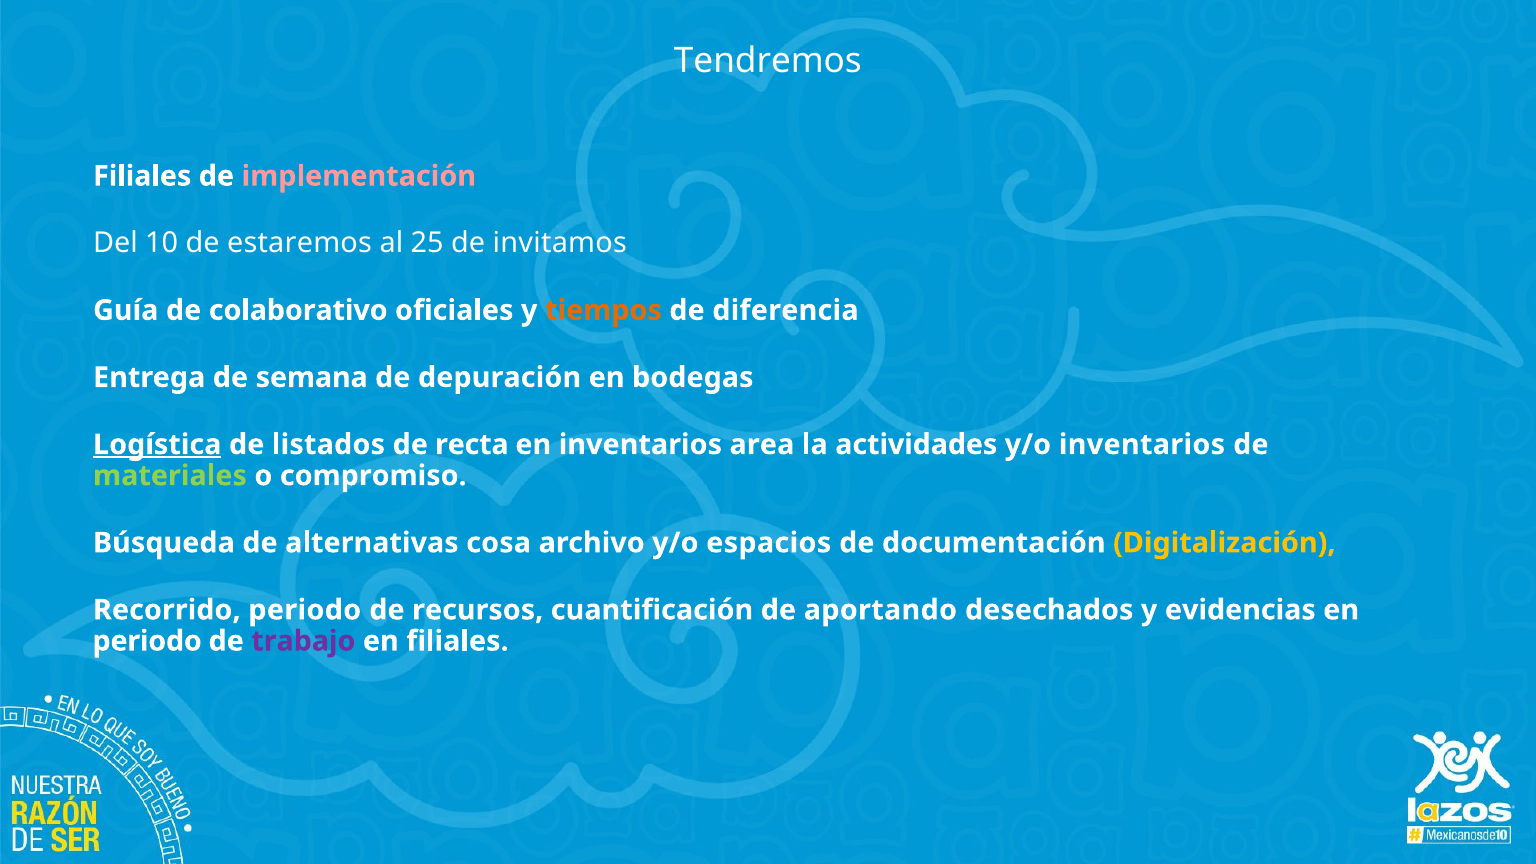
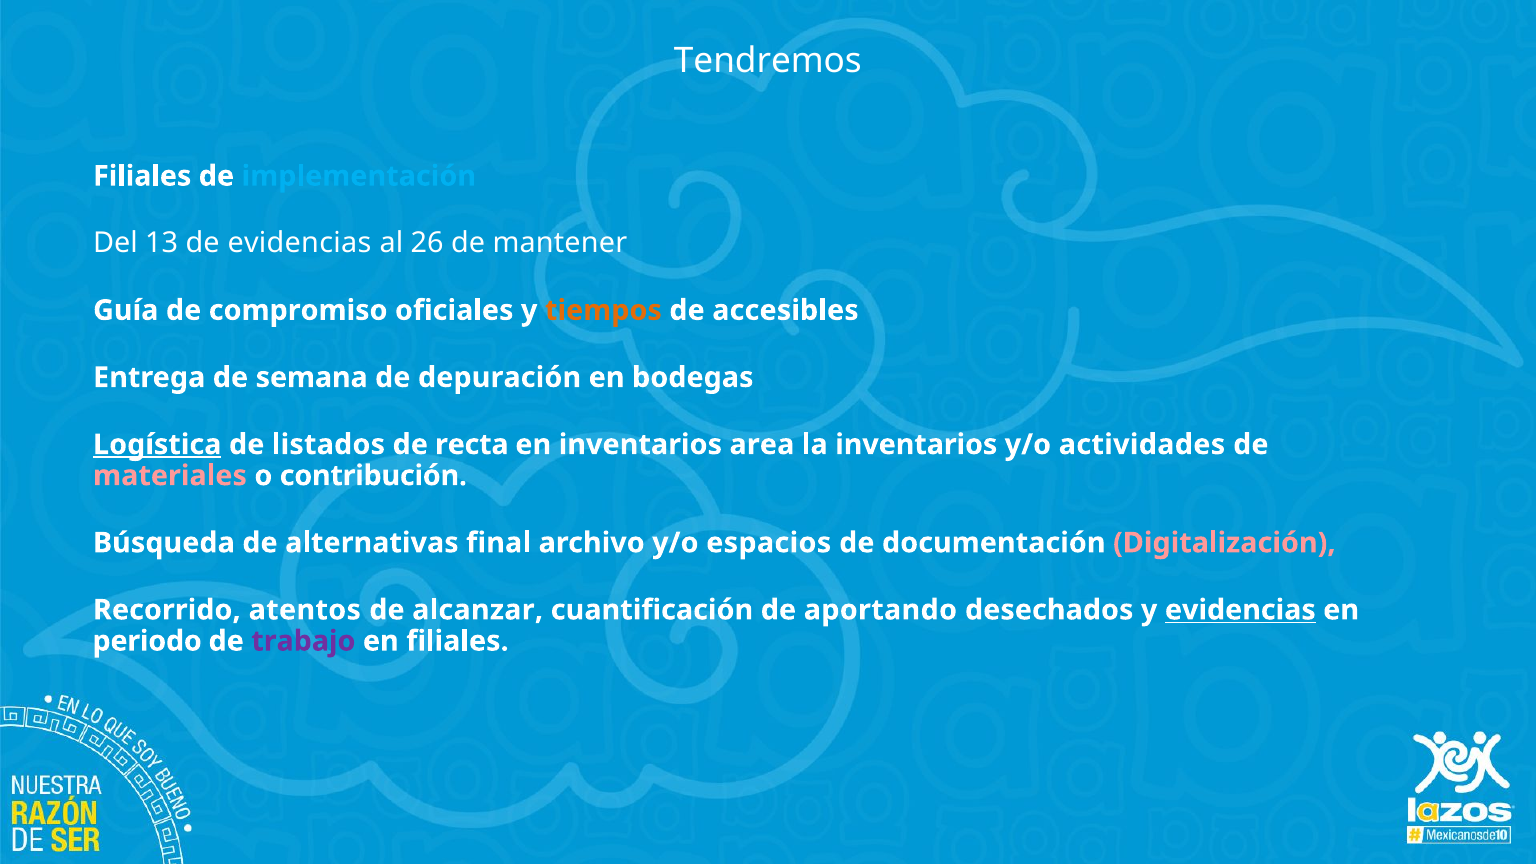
implementación colour: pink -> light blue (359, 176)
10: 10 -> 13 (162, 243)
de estaremos: estaremos -> evidencias (299, 243)
25: 25 -> 26 (427, 243)
invitamos: invitamos -> mantener (560, 243)
colaborativo: colaborativo -> compromiso (298, 310)
diferencia: diferencia -> accesibles (785, 310)
la actividades: actividades -> inventarios (916, 445)
y/o inventarios: inventarios -> actividades (1142, 445)
materiales colour: light green -> pink (170, 476)
compromiso: compromiso -> contribución (373, 476)
cosa: cosa -> final (499, 543)
Digitalización colour: yellow -> pink (1224, 543)
Recorrido periodo: periodo -> atentos (305, 610)
recursos: recursos -> alcanzar (478, 610)
evidencias underline: none -> present (1240, 610)
